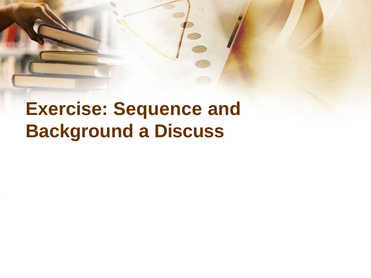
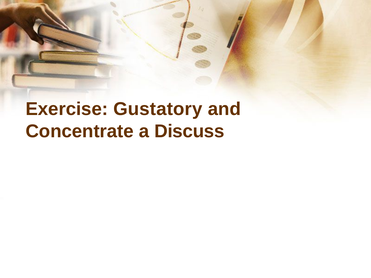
Sequence: Sequence -> Gustatory (158, 109)
Background: Background -> Concentrate (80, 131)
